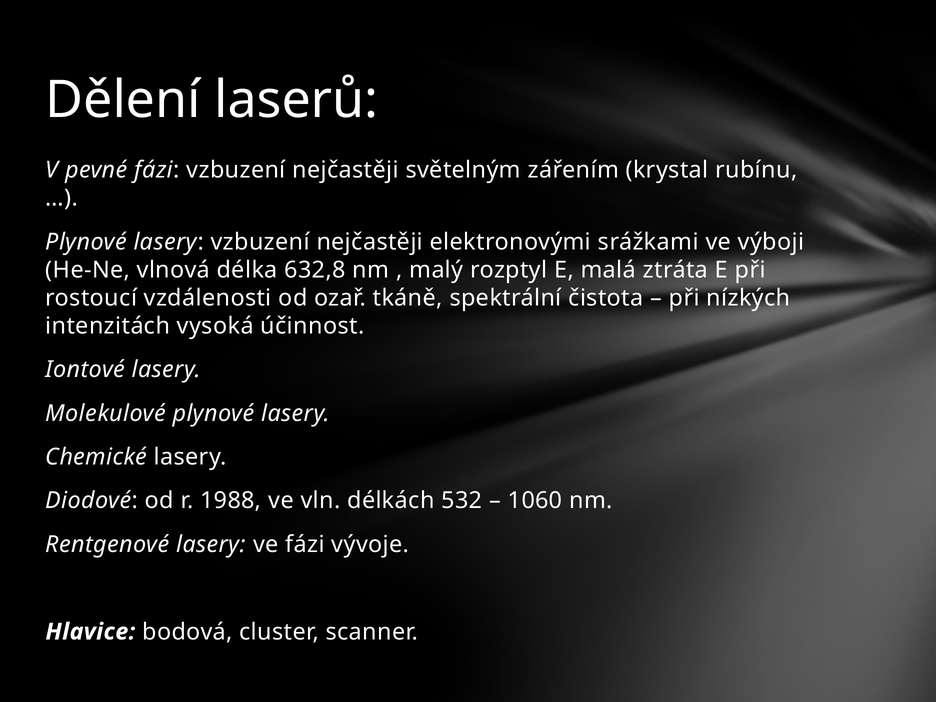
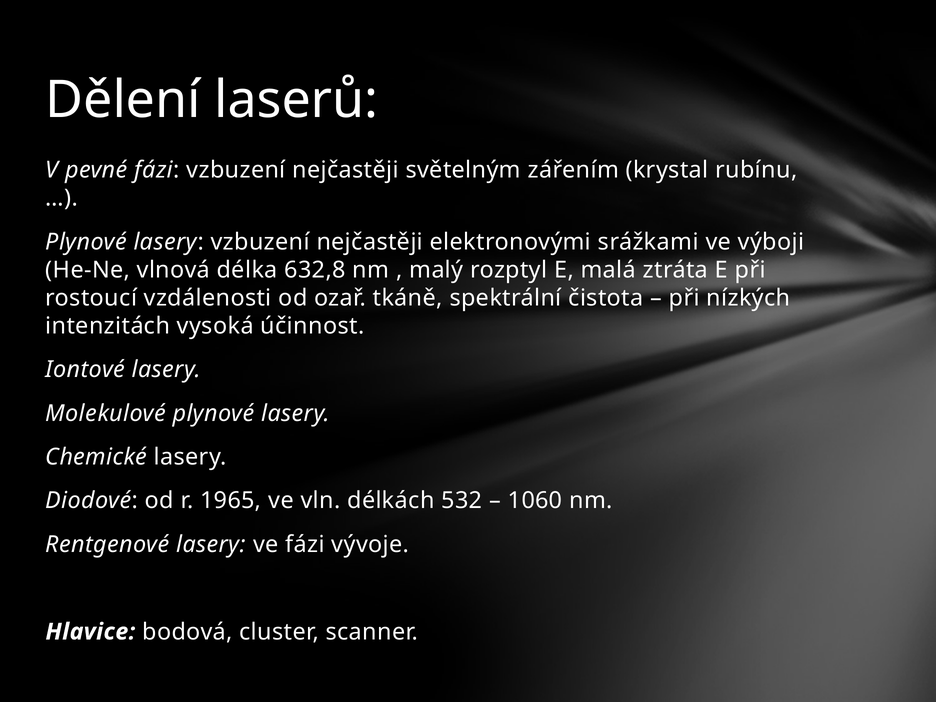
1988: 1988 -> 1965 (231, 501)
